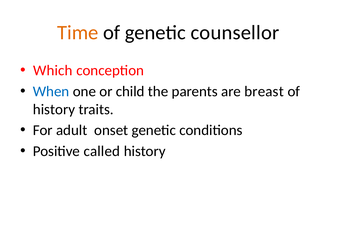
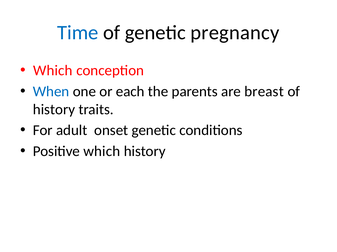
Time colour: orange -> blue (78, 33)
counsellor: counsellor -> pregnancy (235, 33)
child: child -> each (130, 92)
Positive called: called -> which (102, 152)
